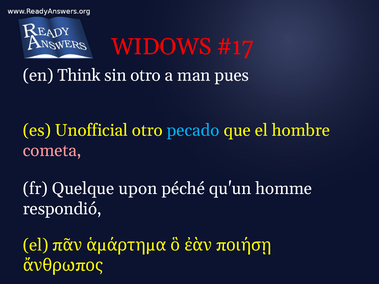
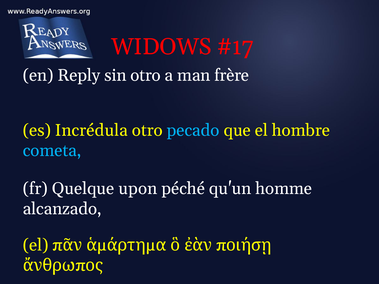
Think: Think -> Reply (79, 75)
pues: pues -> frère (232, 75)
Unofficial: Unofficial -> Incrédula (91, 130)
cometa colour: pink -> light blue (52, 151)
respondió: respondió -> alcanzado (62, 209)
